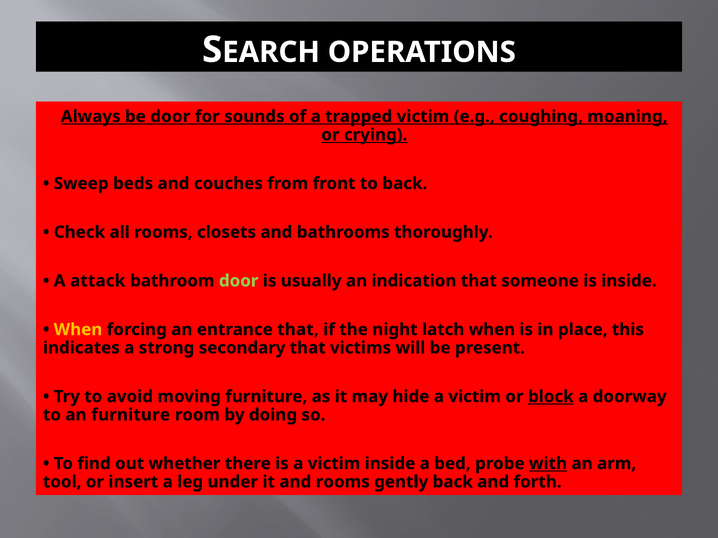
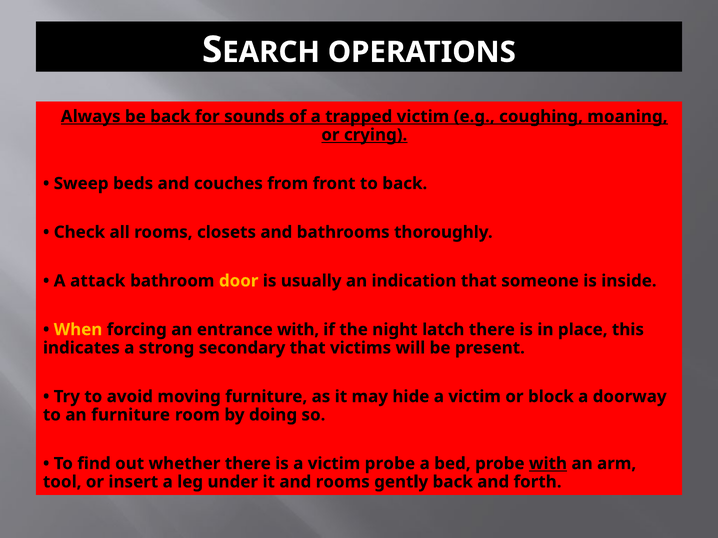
be door: door -> back (170, 117)
door colour: light green -> yellow (239, 281)
entrance that: that -> with (298, 330)
latch when: when -> there (492, 330)
block underline: present -> none (551, 397)
victim inside: inside -> probe (390, 464)
